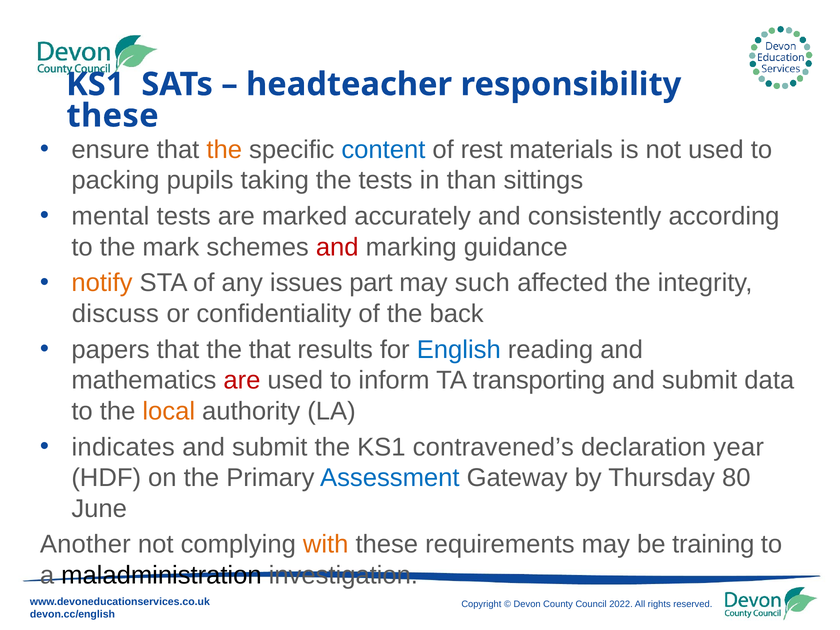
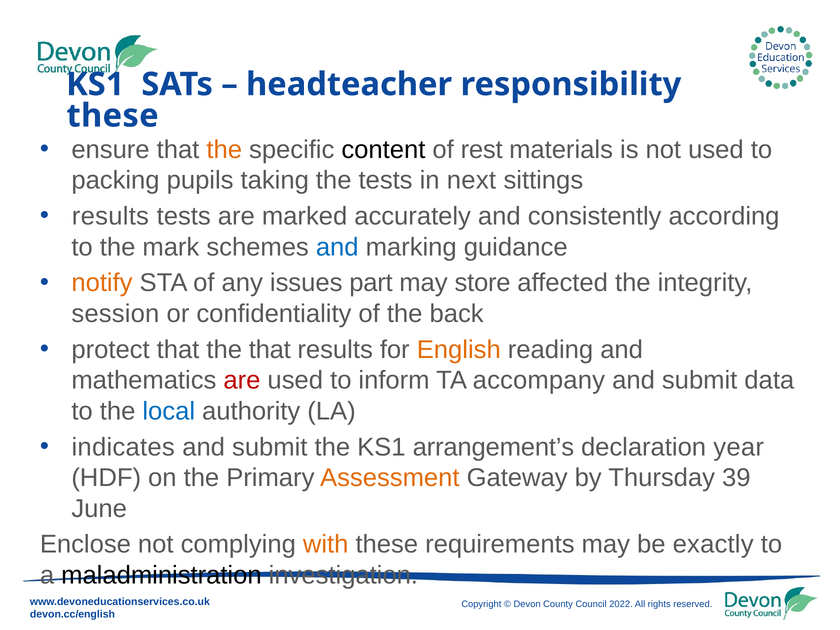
content colour: blue -> black (383, 150)
than: than -> next (471, 180)
mental: mental -> results (110, 216)
and colour: red -> blue (337, 247)
such: such -> store (483, 283)
discuss: discuss -> session (115, 314)
papers: papers -> protect (111, 350)
English colour: blue -> orange (459, 350)
transporting: transporting -> accompany (539, 380)
local colour: orange -> blue (169, 411)
contravened’s: contravened’s -> arrangement’s (493, 447)
Assessment colour: blue -> orange (390, 478)
80: 80 -> 39 (736, 478)
Another: Another -> Enclose (85, 544)
training: training -> exactly (713, 544)
